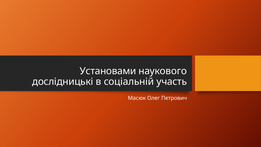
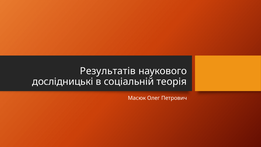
Установами: Установами -> Результатів (108, 71)
участь: участь -> теорія (172, 82)
